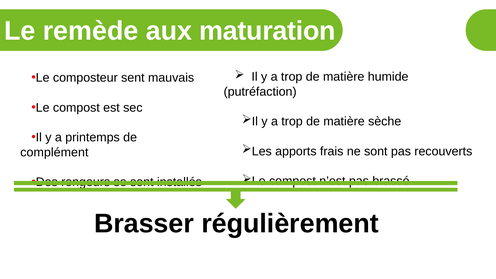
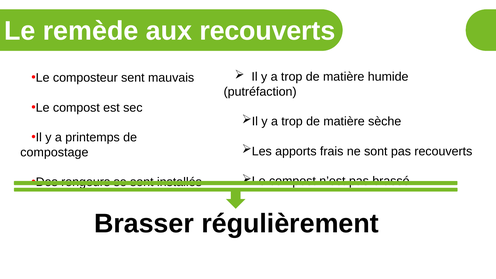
aux maturation: maturation -> recouverts (267, 31)
complément: complément -> compostage (54, 152)
